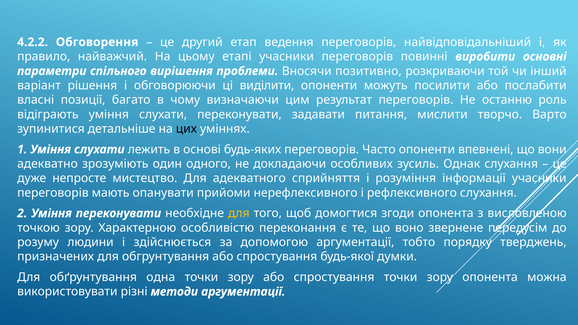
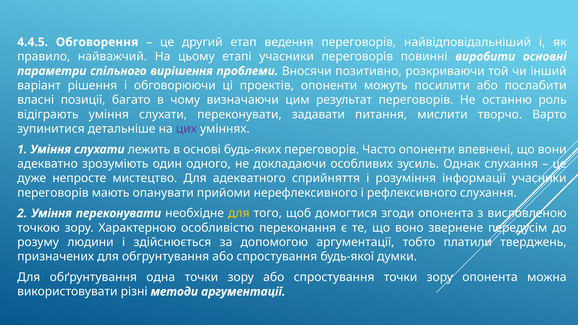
4.2.2: 4.2.2 -> 4.4.5 (33, 42)
виділити: виділити -> проектів (267, 86)
цих colour: black -> purple (186, 129)
порядку: порядку -> платили (468, 242)
